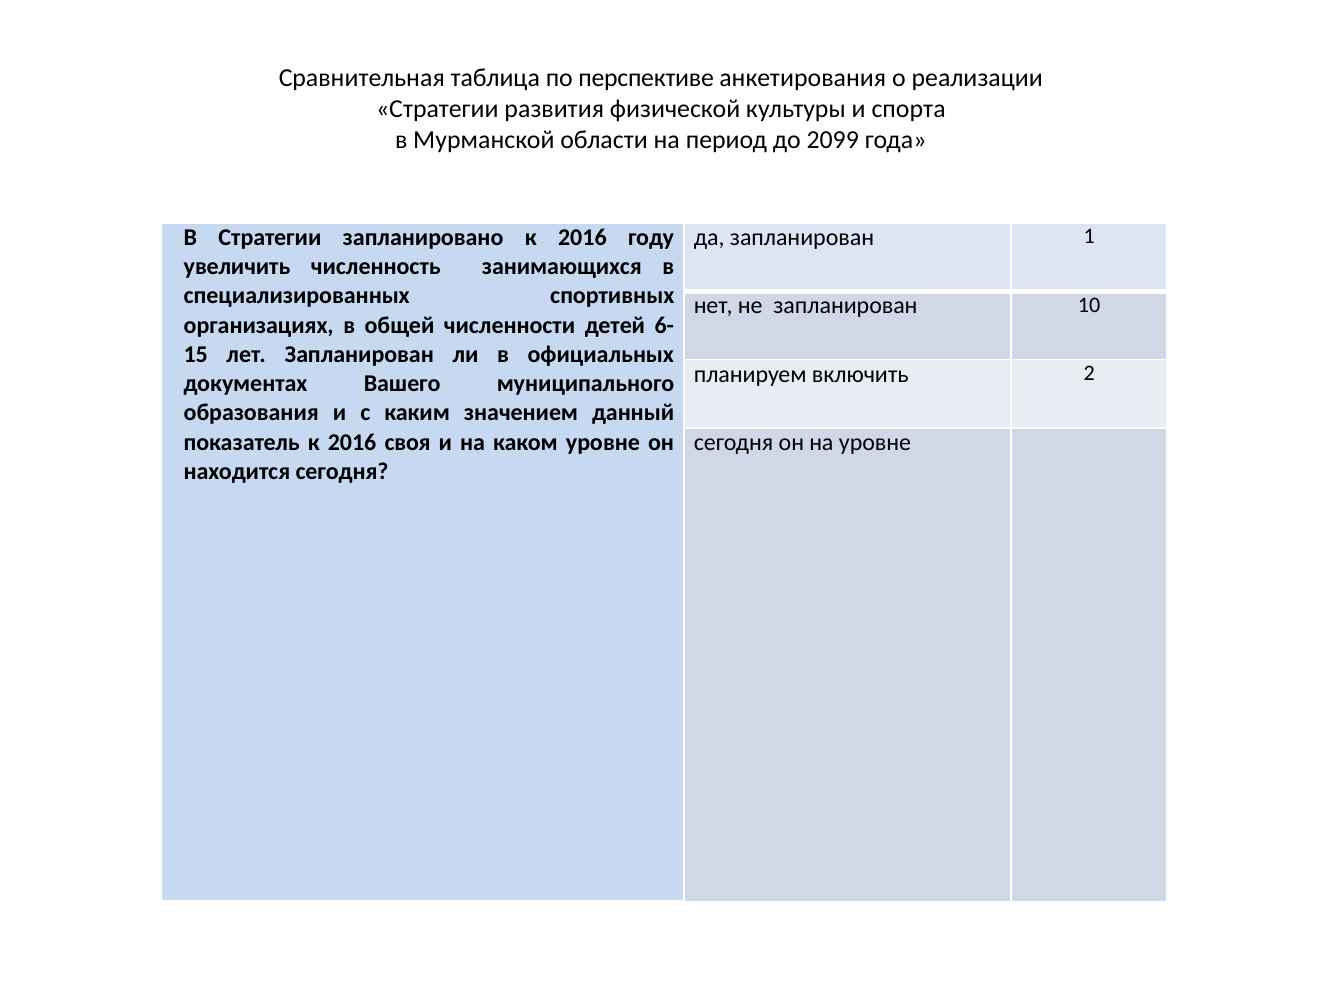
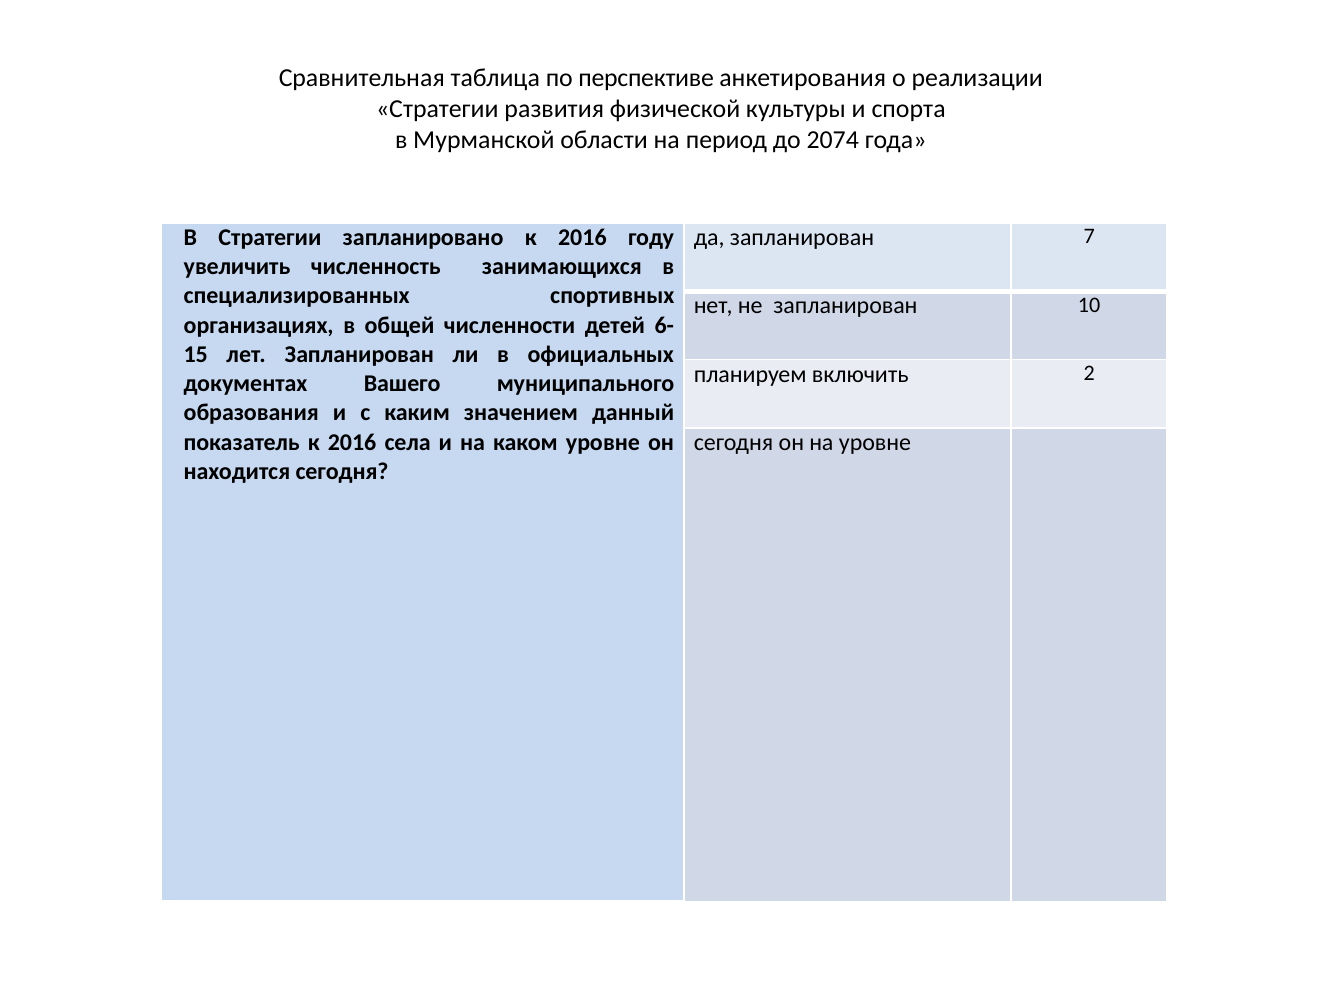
2099: 2099 -> 2074 (833, 140)
1: 1 -> 7 (1089, 236)
своя: своя -> села (408, 442)
